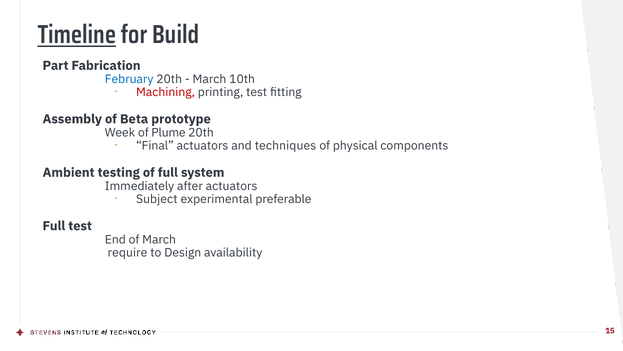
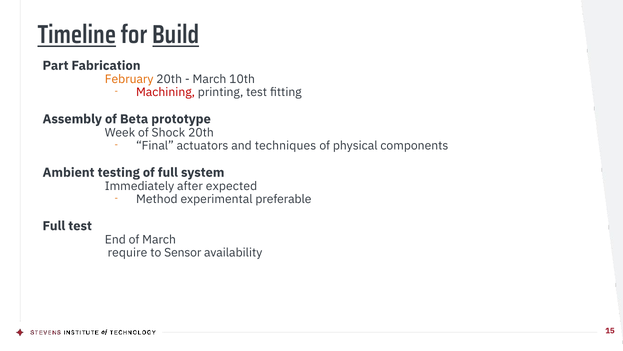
Build underline: none -> present (176, 35)
February colour: blue -> orange (129, 79)
Plume: Plume -> Shock (168, 132)
after actuators: actuators -> expected (232, 186)
Subject: Subject -> Method (157, 199)
Design: Design -> Sensor (183, 252)
